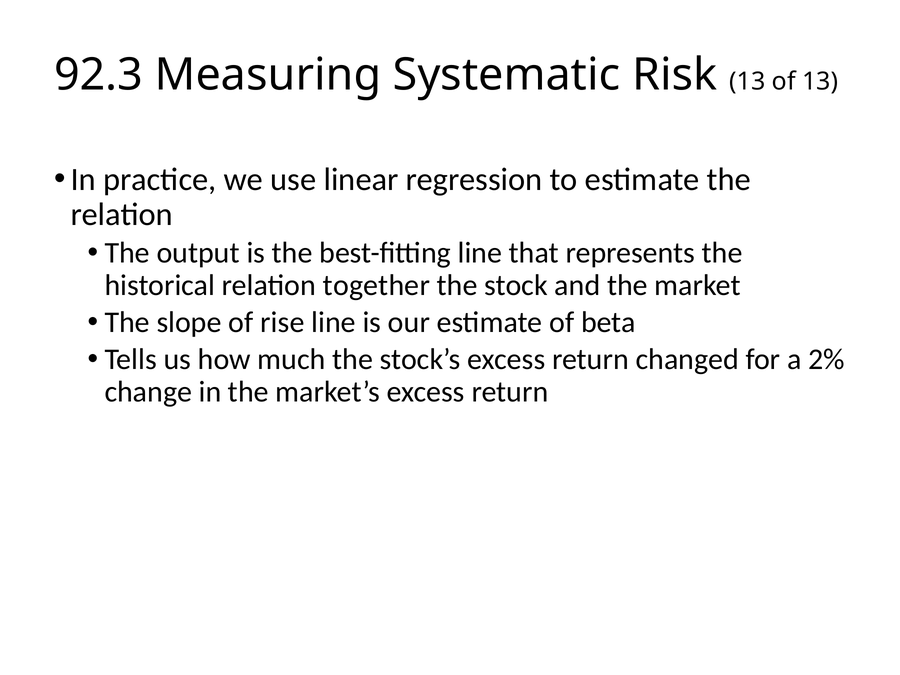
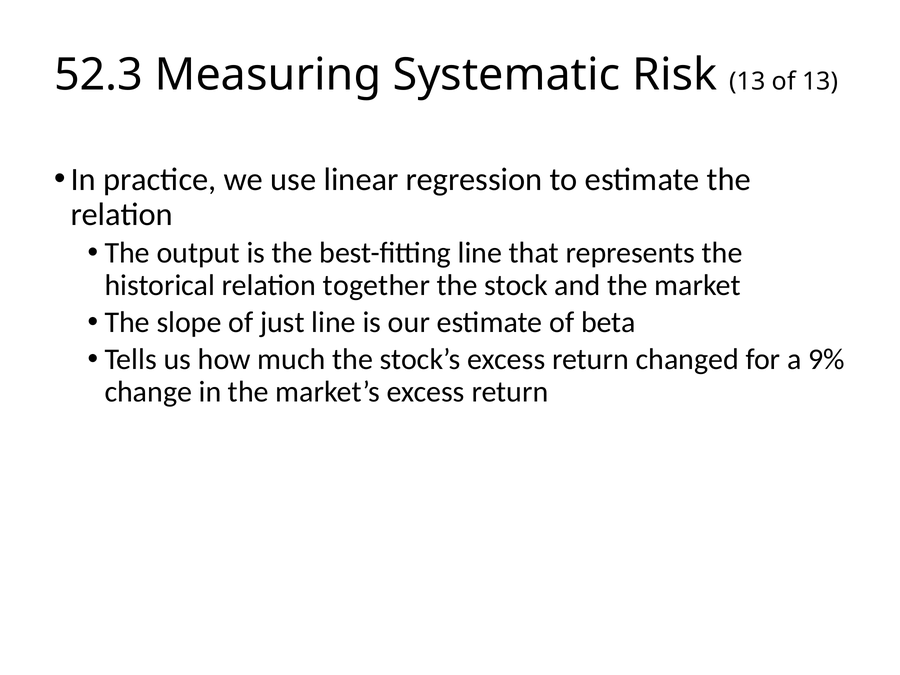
92.3: 92.3 -> 52.3 (99, 75)
rise: rise -> just (282, 322)
2%: 2% -> 9% (826, 359)
